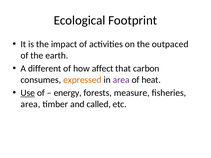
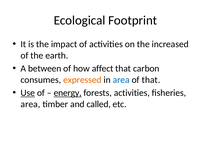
outpaced: outpaced -> increased (170, 44)
different: different -> between (45, 69)
area colour: purple -> blue (121, 80)
of heat: heat -> that (151, 80)
energy underline: none -> present (68, 93)
forests measure: measure -> activities (132, 93)
